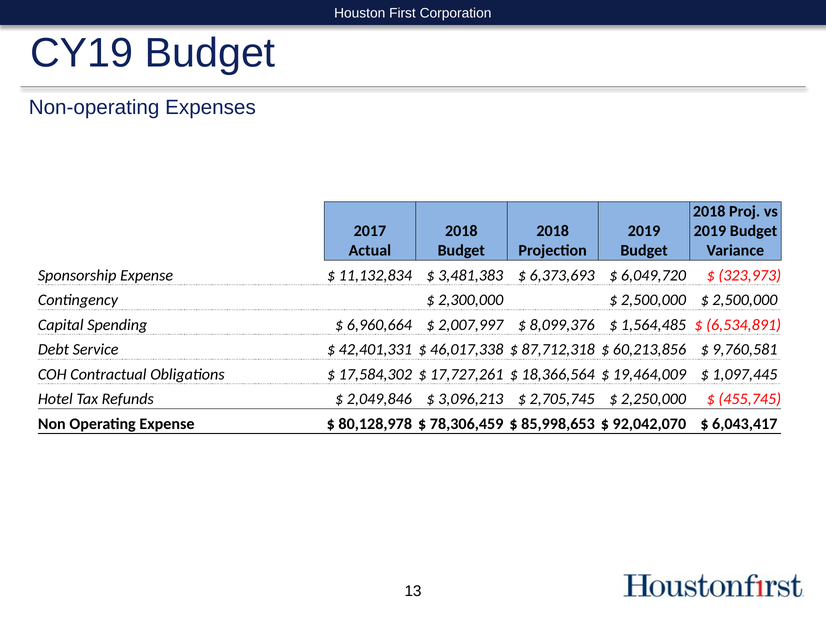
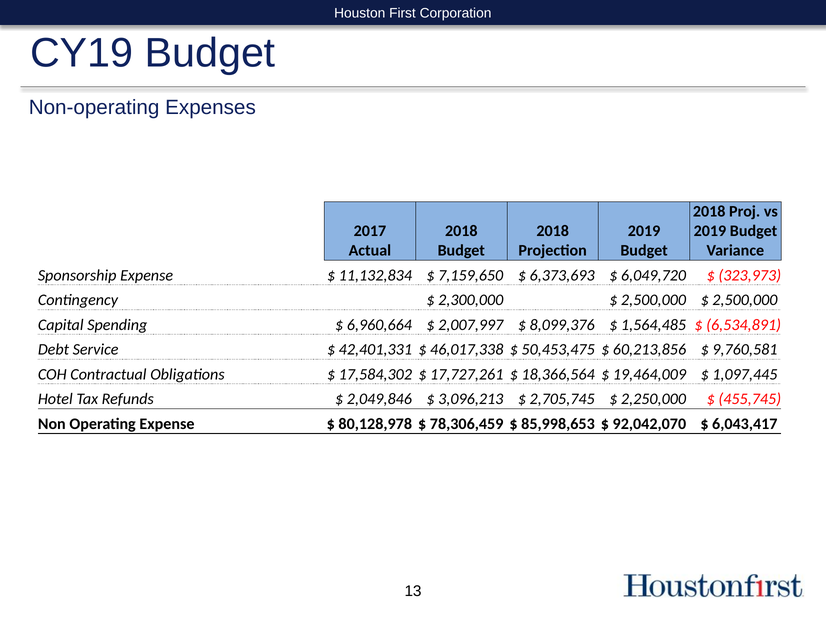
3,481,383: 3,481,383 -> 7,159,650 (471, 276)
87,712,318: 87,712,318 -> 50,453,475 (558, 350)
